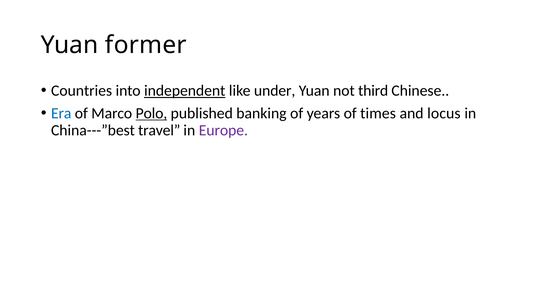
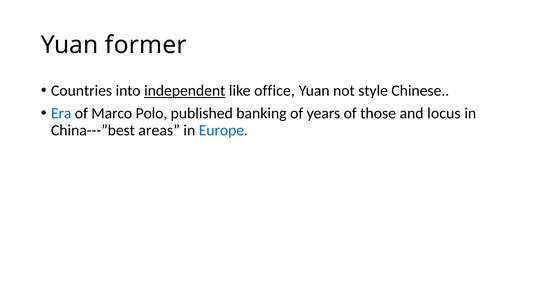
under: under -> office (275, 91)
third: third -> style (373, 91)
Polo underline: present -> none (151, 113)
times: times -> those (378, 113)
travel: travel -> areas (159, 130)
Europe colour: purple -> blue (223, 130)
